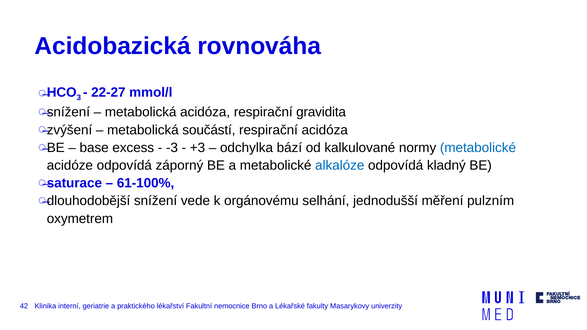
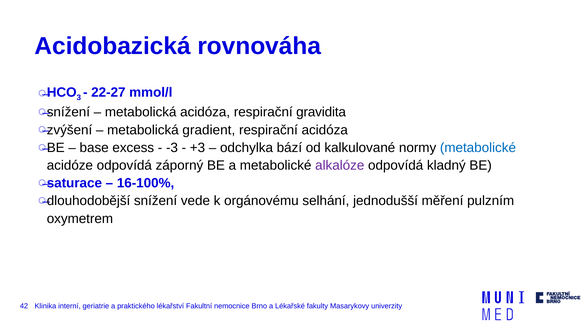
součástí: součástí -> gradient (209, 130)
alkalóze colour: blue -> purple (340, 166)
61-100%: 61-100% -> 16-100% (146, 183)
